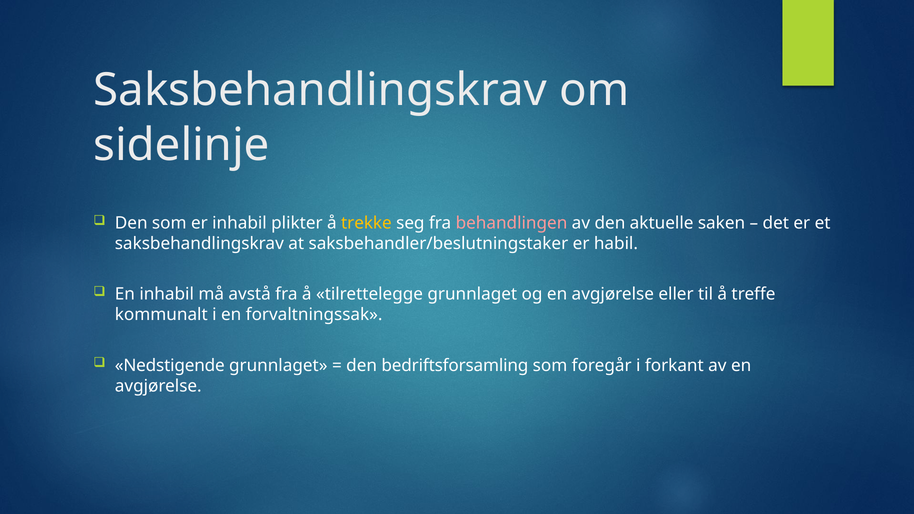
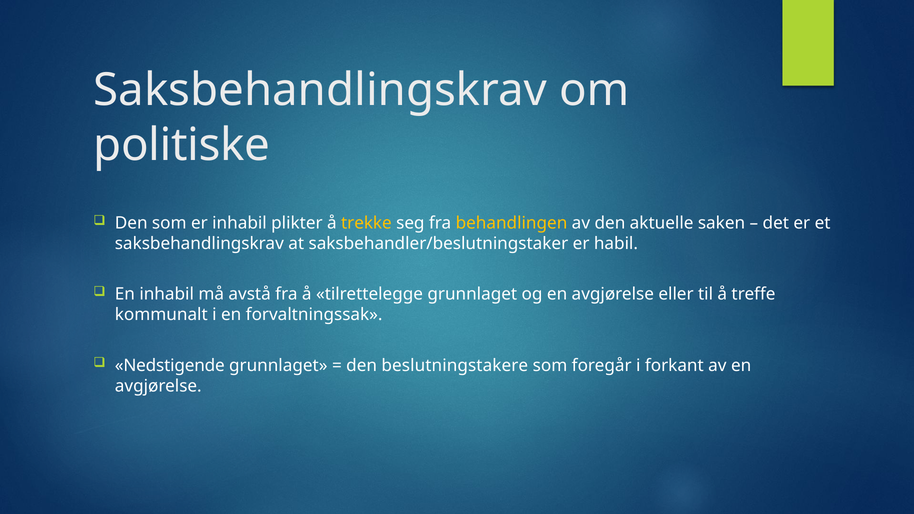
sidelinje: sidelinje -> politiske (182, 145)
behandlingen colour: pink -> yellow (511, 223)
bedriftsforsamling: bedriftsforsamling -> beslutningstakere (455, 366)
